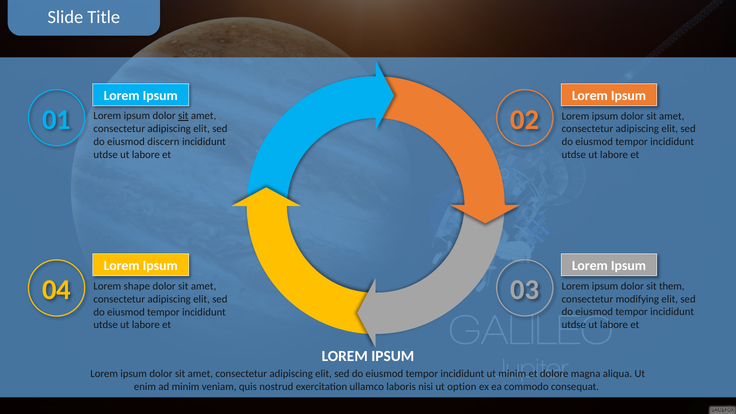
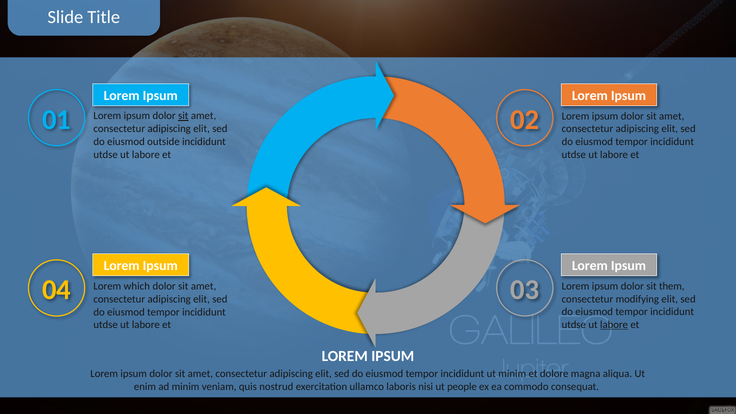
discern: discern -> outside (163, 142)
shape: shape -> which (137, 286)
labore underline: none -> present (614, 325)
option: option -> people (462, 387)
